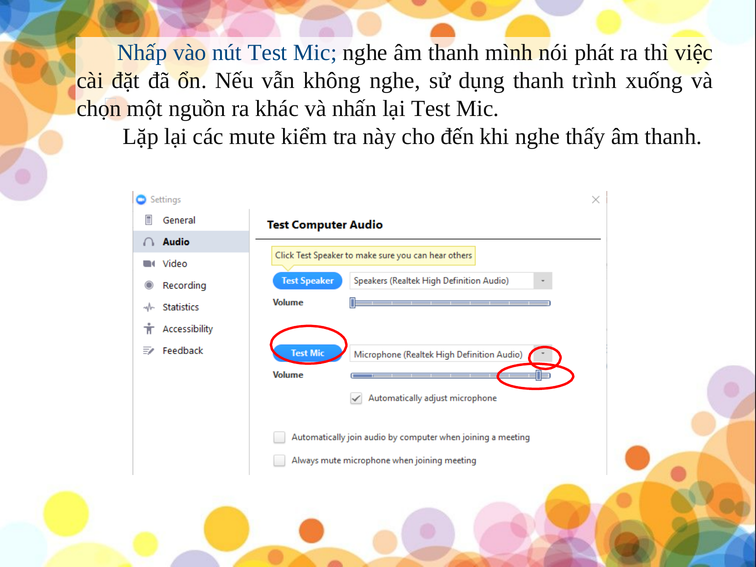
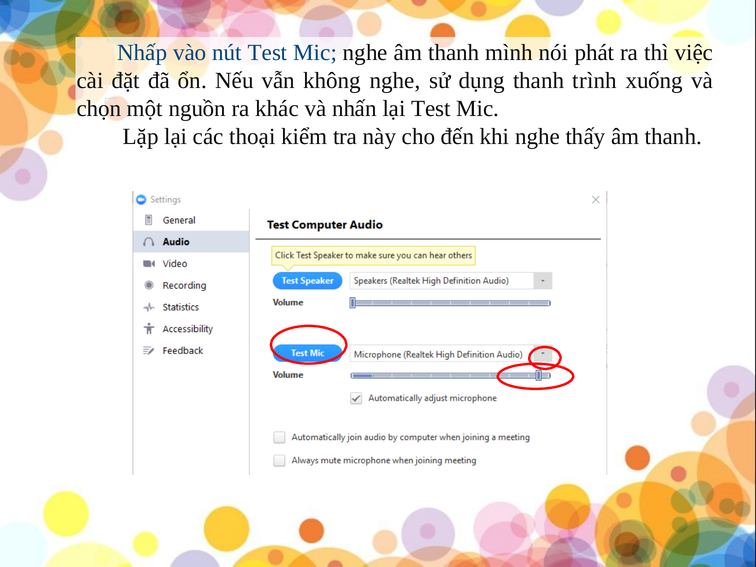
mute: mute -> thoại (252, 136)
